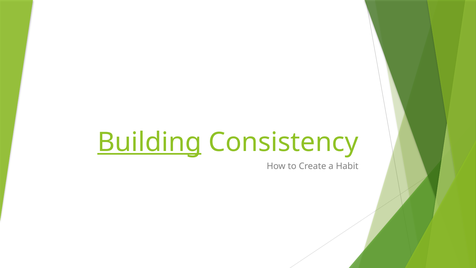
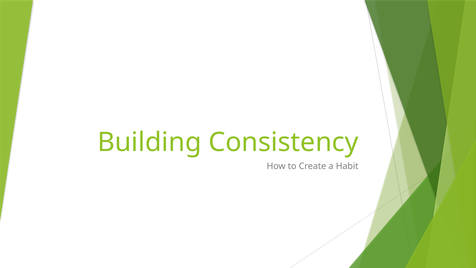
Building underline: present -> none (149, 142)
